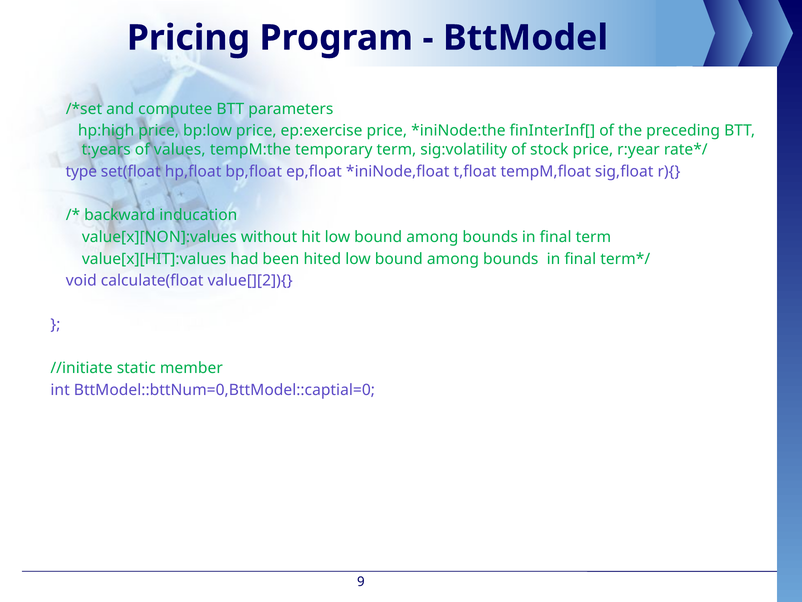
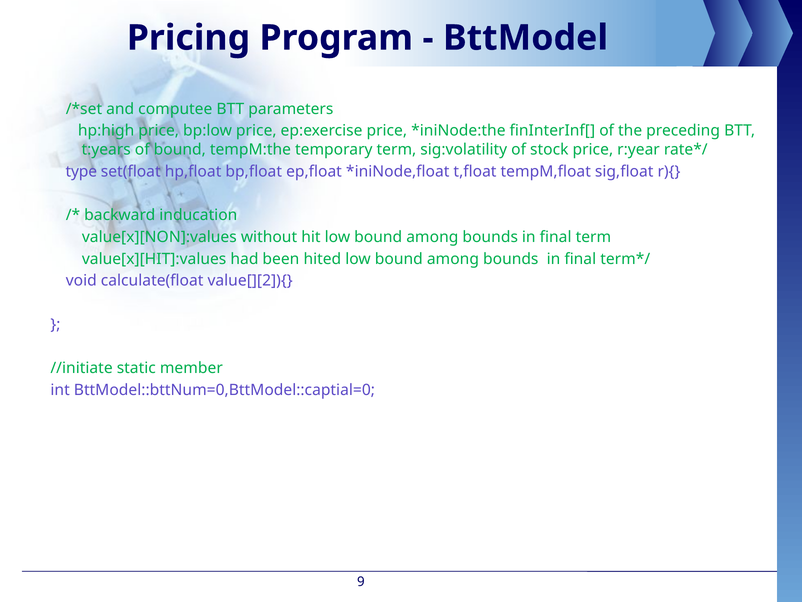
of values: values -> bound (180, 149)
